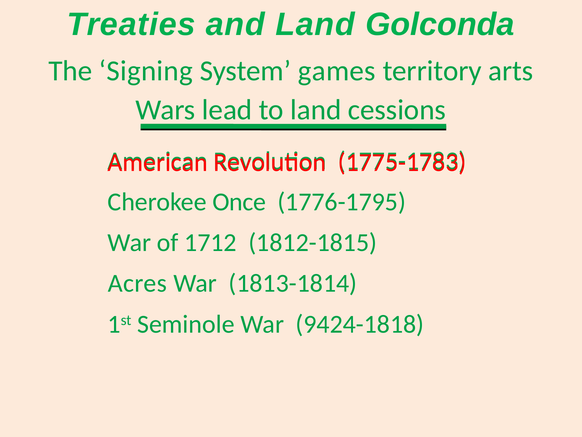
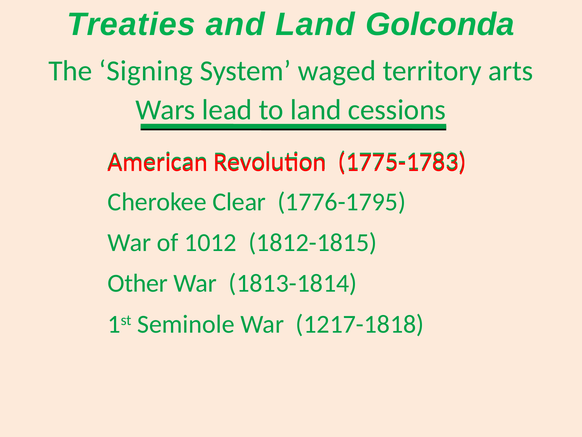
games: games -> waged (337, 71)
Once: Once -> Clear (239, 202)
1712: 1712 -> 1012 (211, 242)
Acres: Acres -> Other (138, 283)
9424-1818: 9424-1818 -> 1217-1818 (360, 324)
